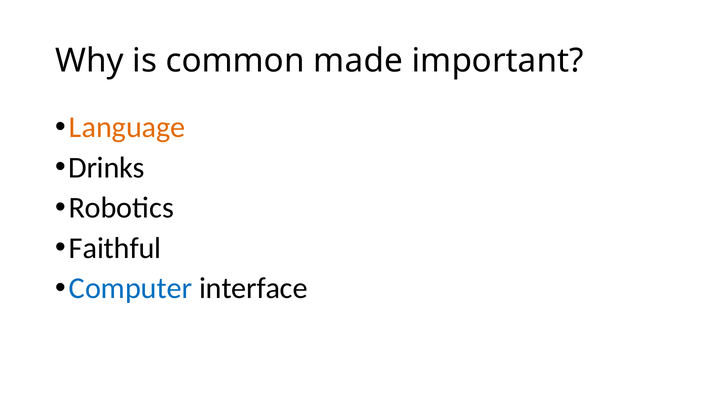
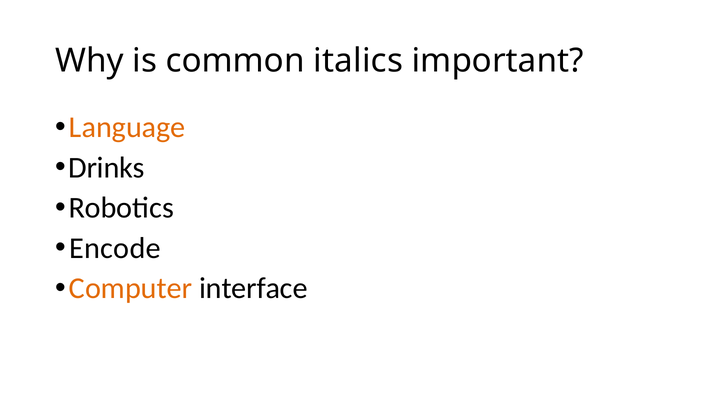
made: made -> italics (358, 61)
Faithful: Faithful -> Encode (115, 248)
Computer colour: blue -> orange (131, 289)
